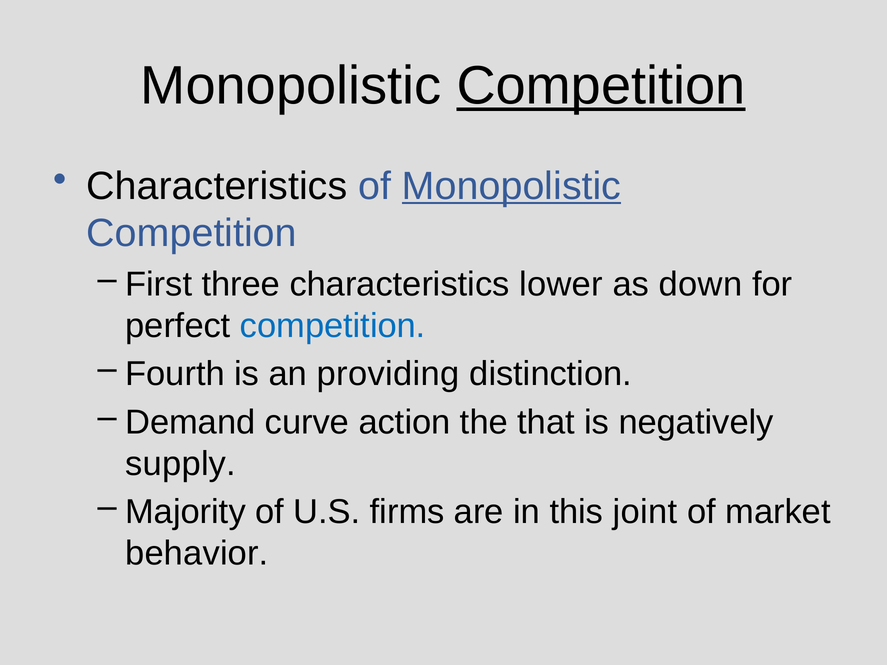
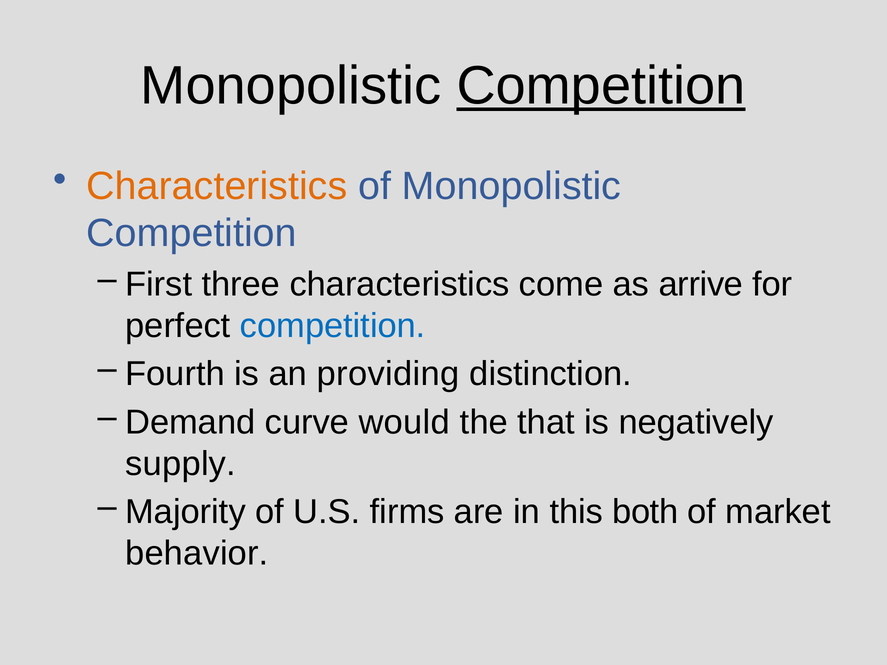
Characteristics colour: black -> orange (217, 186)
Monopolistic underline: present -> none (512, 186)
lower: lower -> come (561, 284)
down: down -> arrive (701, 284)
action: action -> would (404, 422)
joint: joint -> both (645, 512)
